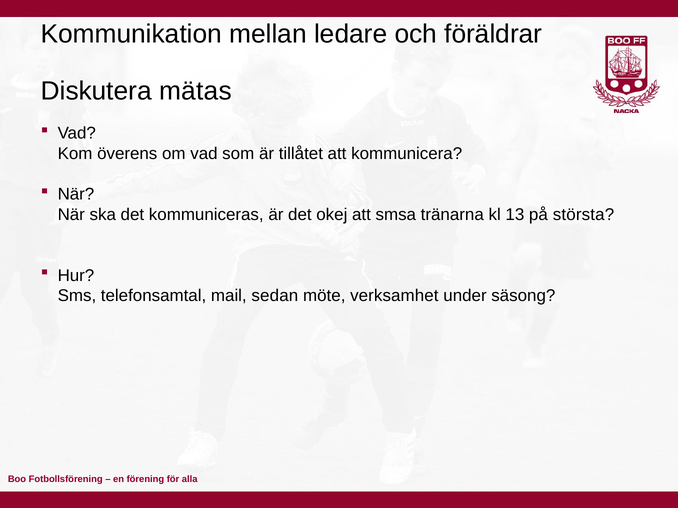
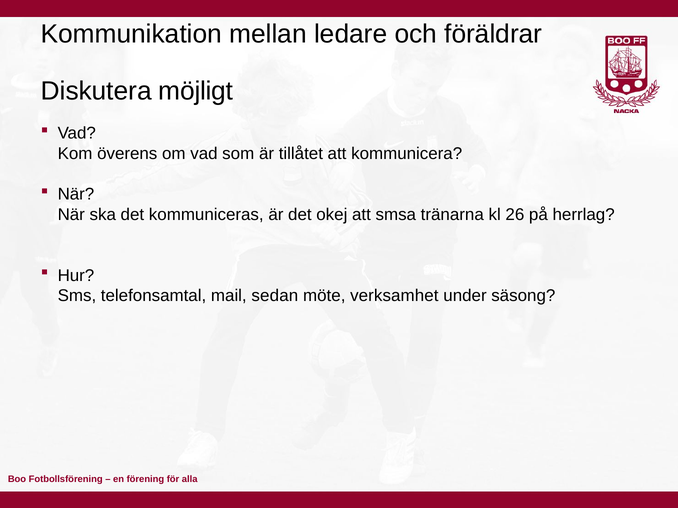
mätas: mätas -> möjligt (196, 91)
13: 13 -> 26 (515, 215)
största: största -> herrlag (584, 215)
